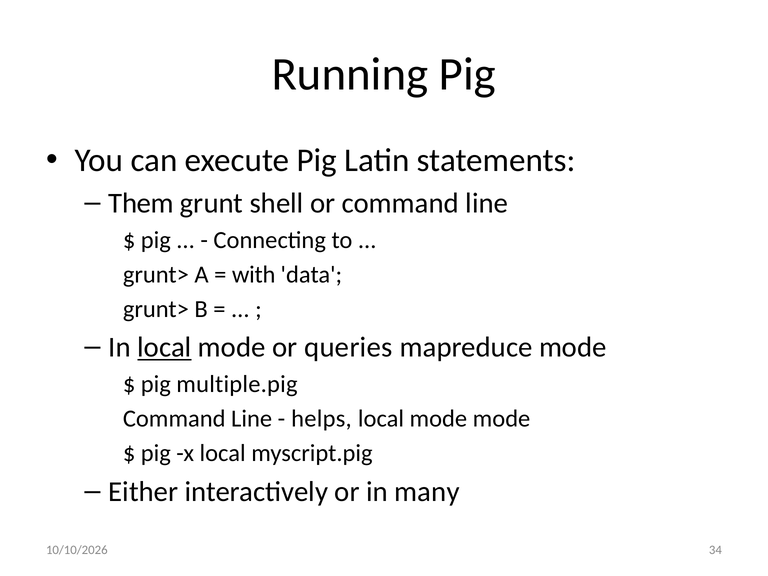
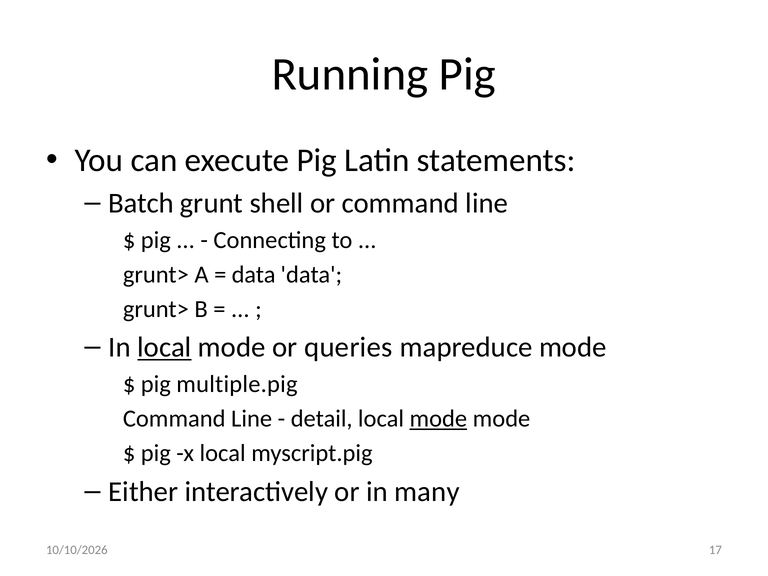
Them: Them -> Batch (141, 203)
with: with -> data (254, 275)
helps: helps -> detail (322, 419)
mode underline: none -> present (438, 419)
34: 34 -> 17 (715, 550)
